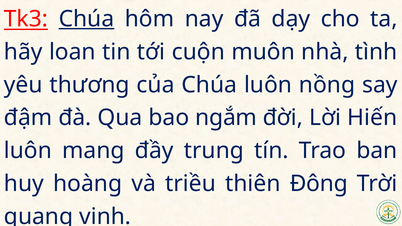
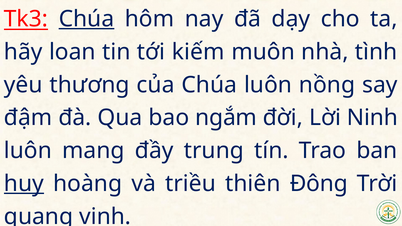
cuộn: cuộn -> kiếm (198, 52)
Hiến: Hiến -> Ninh (372, 118)
huy underline: none -> present (24, 184)
